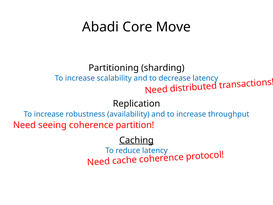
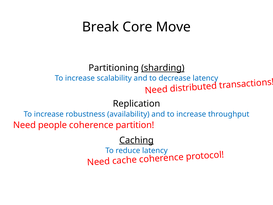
Abadi: Abadi -> Break (101, 27)
sharding underline: none -> present (163, 68)
seeing: seeing -> people (52, 125)
